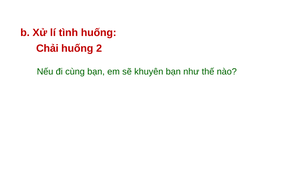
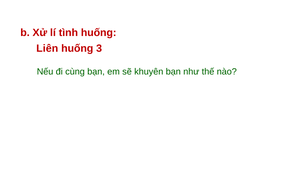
Chải: Chải -> Liên (47, 48)
2: 2 -> 3 (99, 48)
